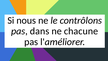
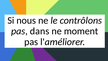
chacune: chacune -> moment (81, 31)
